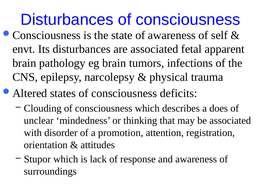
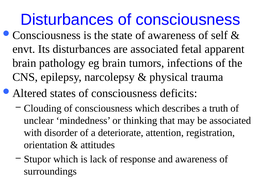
does: does -> truth (219, 108)
promotion: promotion -> deteriorate (121, 133)
